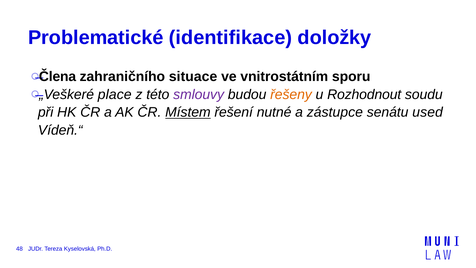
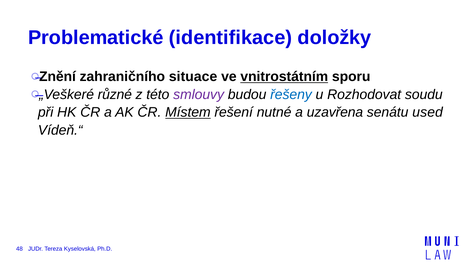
Člena: Člena -> Znění (57, 77)
vnitrostátním underline: none -> present (284, 77)
place: place -> různé (115, 94)
řešeny colour: orange -> blue (291, 94)
Rozhodnout: Rozhodnout -> Rozhodovat (364, 94)
zástupce: zástupce -> uzavřena (335, 112)
